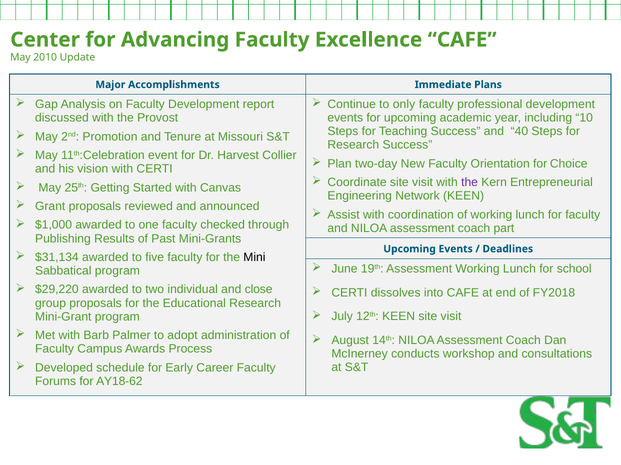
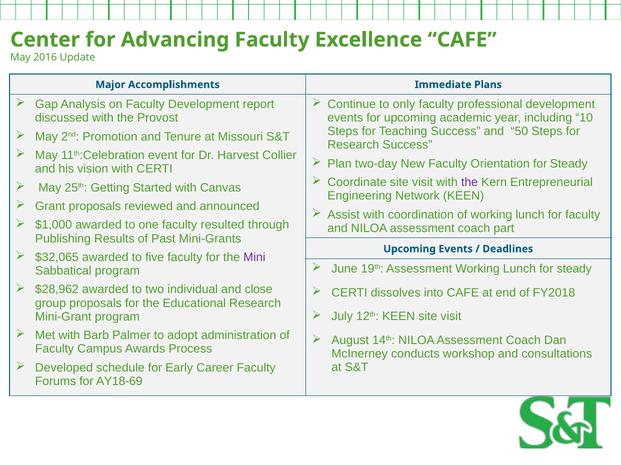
2010: 2010 -> 2016 (45, 58)
40: 40 -> 50 (519, 132)
Orientation for Choice: Choice -> Steady (569, 164)
checked: checked -> resulted (223, 225)
$31,134: $31,134 -> $32,065 (57, 258)
Mini colour: black -> purple (254, 258)
Lunch for school: school -> steady (574, 269)
$29,220: $29,220 -> $28,962 (57, 290)
AY18-62: AY18-62 -> AY18-69 (119, 382)
